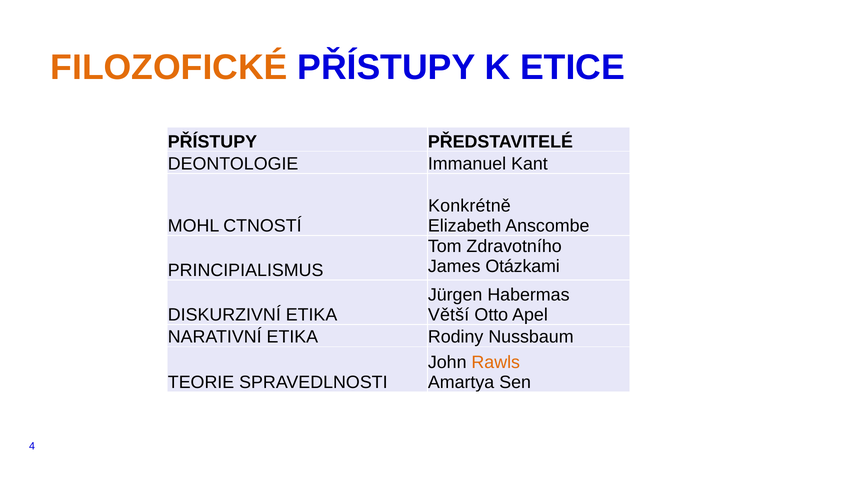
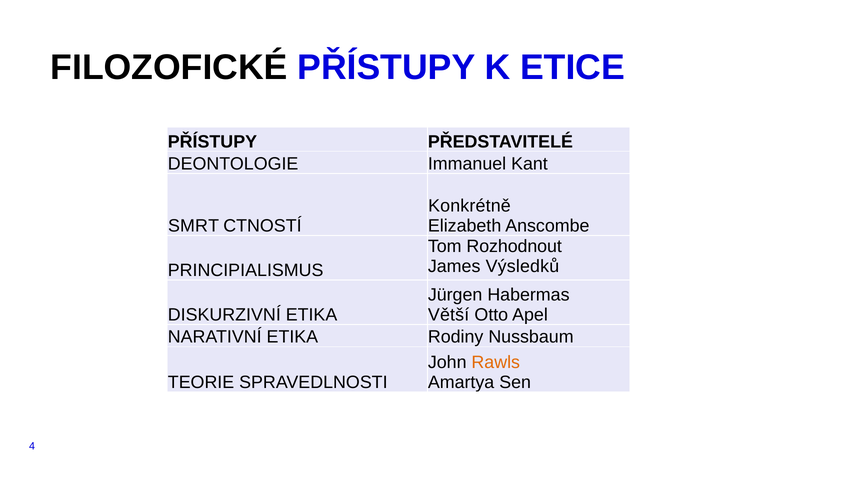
FILOZOFICKÉ colour: orange -> black (169, 67)
MOHL: MOHL -> SMRT (194, 226)
Zdravotního: Zdravotního -> Rozhodnout (514, 246)
Otázkami: Otázkami -> Výsledků (522, 266)
